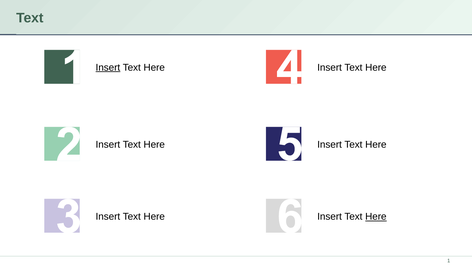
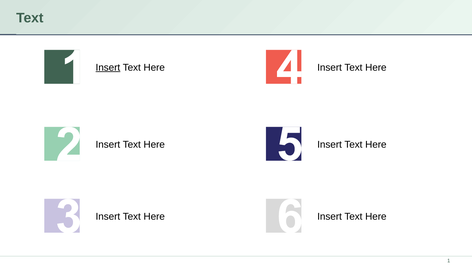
Here underline: present -> none (376, 217)
